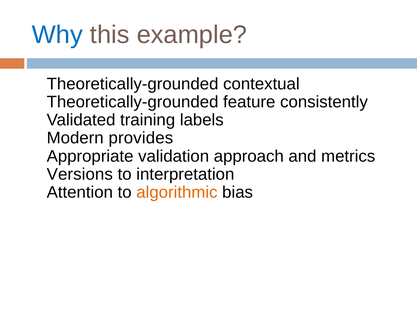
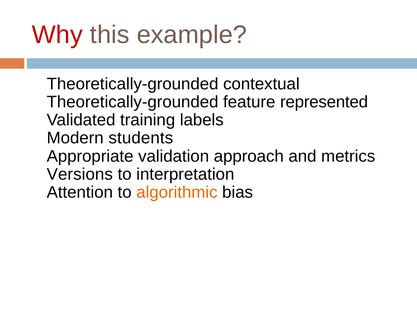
Why colour: blue -> red (57, 35)
consistently: consistently -> represented (324, 102)
provides: provides -> students (141, 138)
